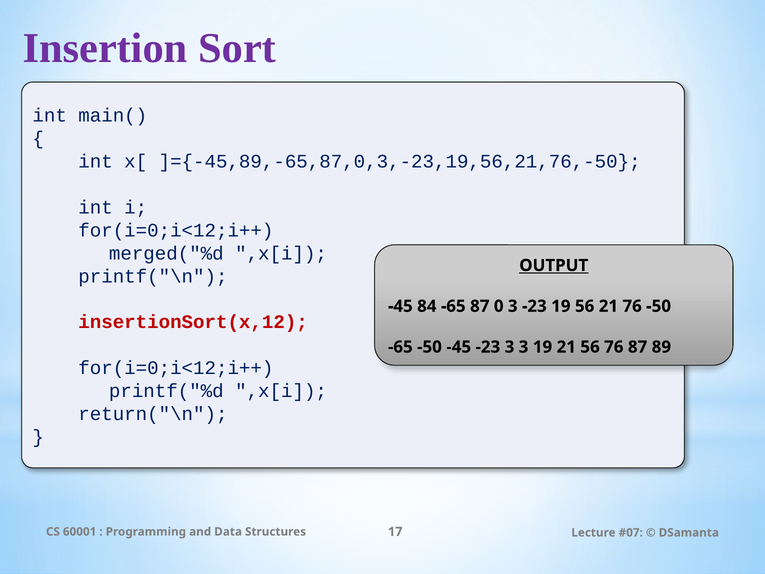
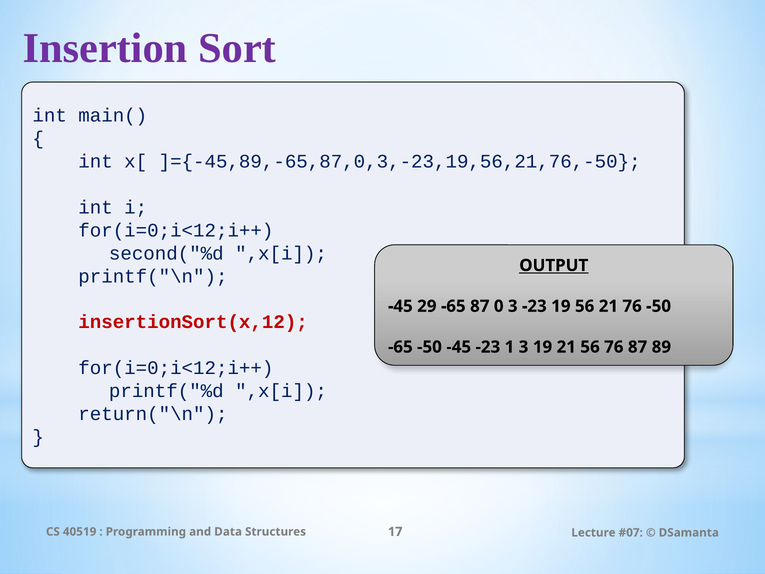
merged("%d: merged("%d -> second("%d (166, 253)
84: 84 -> 29 (427, 306)
-23 3: 3 -> 1 (510, 347)
60001: 60001 -> 40519 (80, 531)
